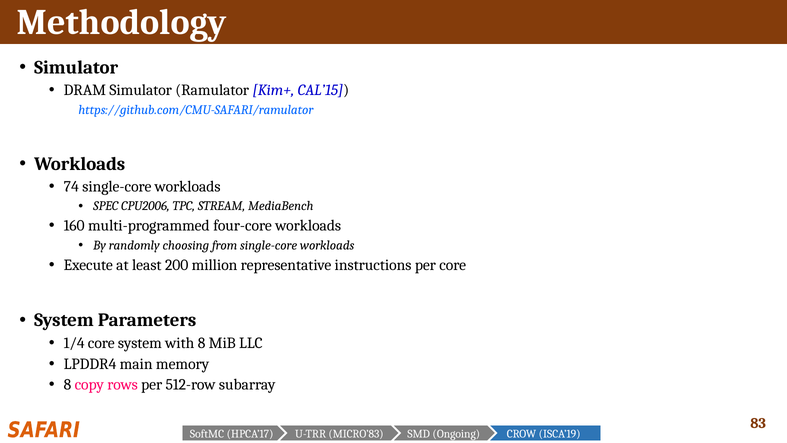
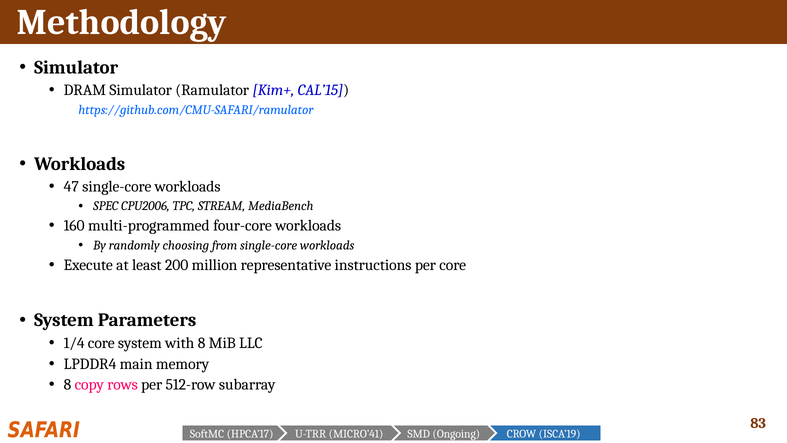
74: 74 -> 47 (71, 186)
MICRO’83: MICRO’83 -> MICRO’41 (356, 433)
